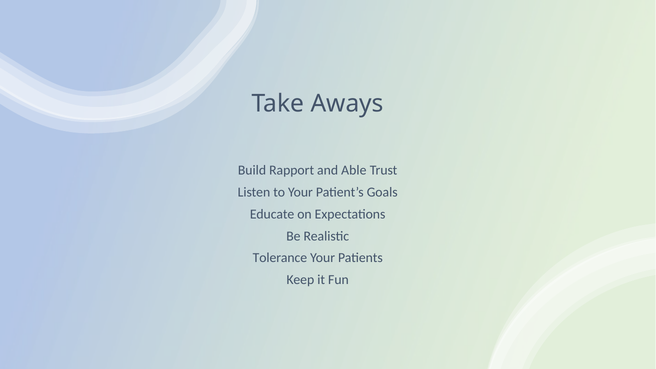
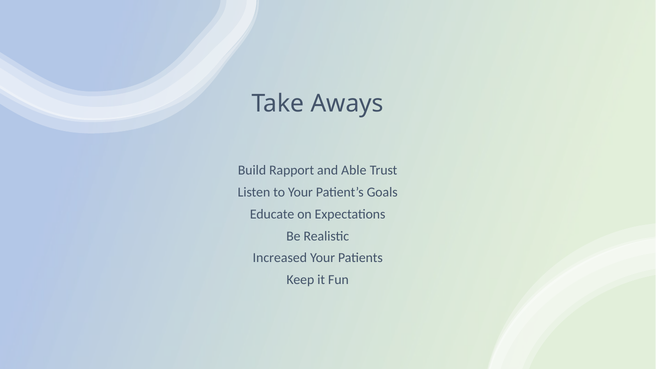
Tolerance: Tolerance -> Increased (280, 258)
